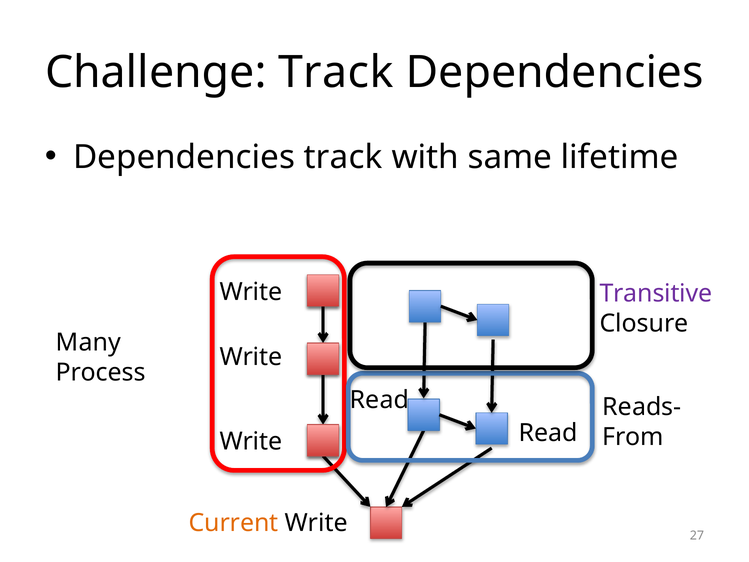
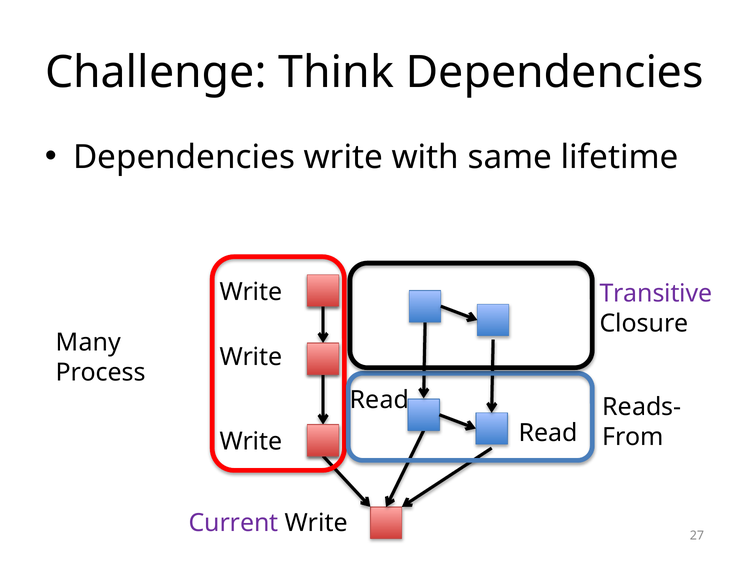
Challenge Track: Track -> Think (336, 72)
Dependencies track: track -> write (343, 157)
Current colour: orange -> purple (234, 523)
